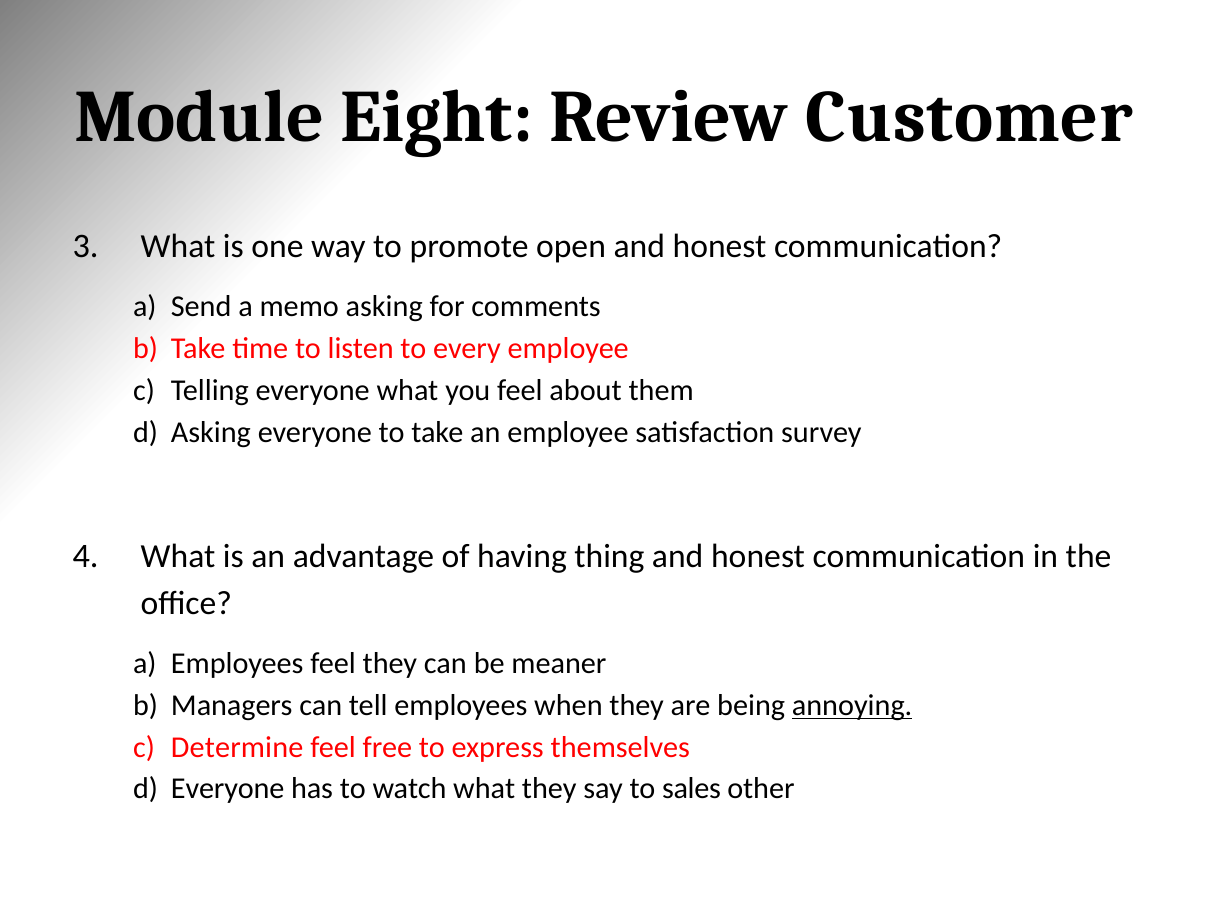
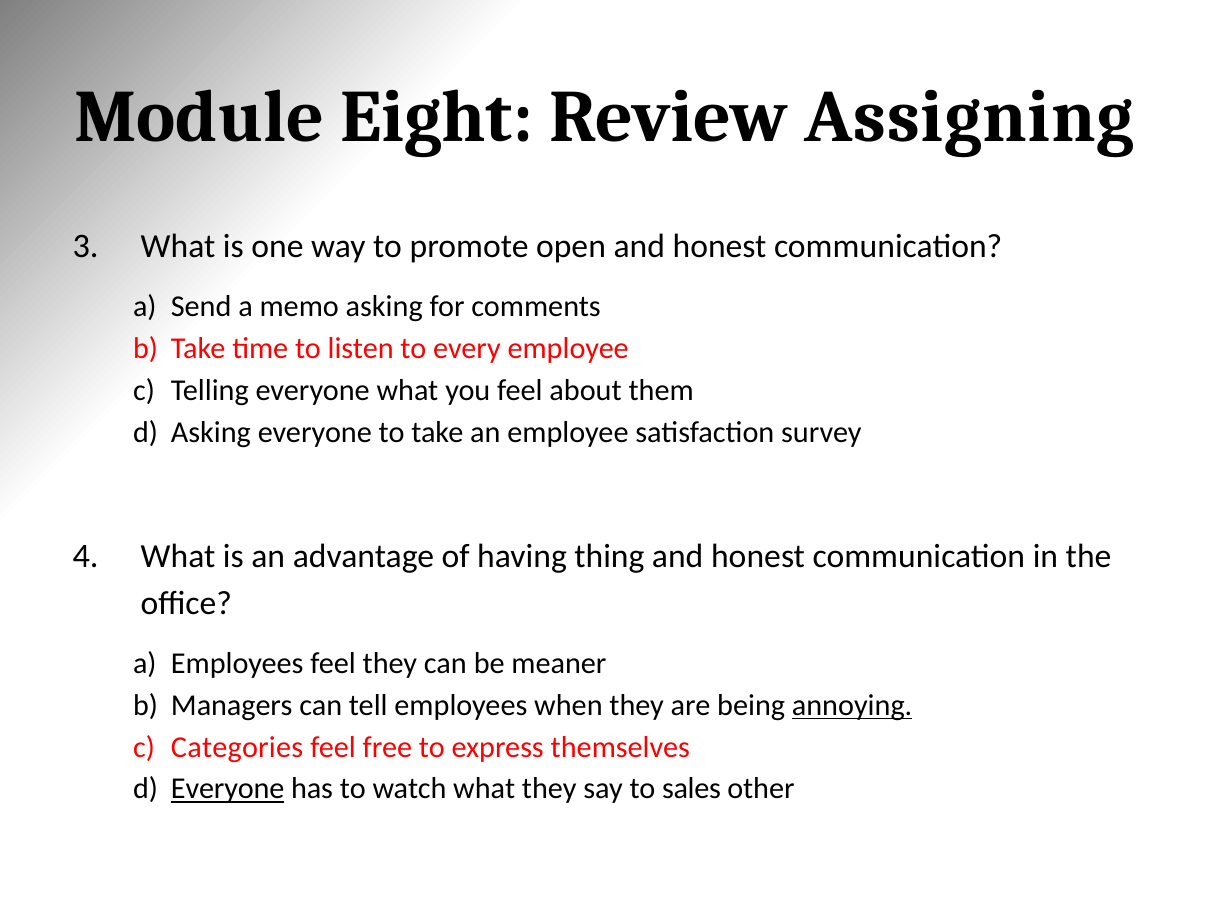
Customer: Customer -> Assigning (970, 117)
Determine: Determine -> Categories (237, 747)
Everyone underline: none -> present (228, 788)
